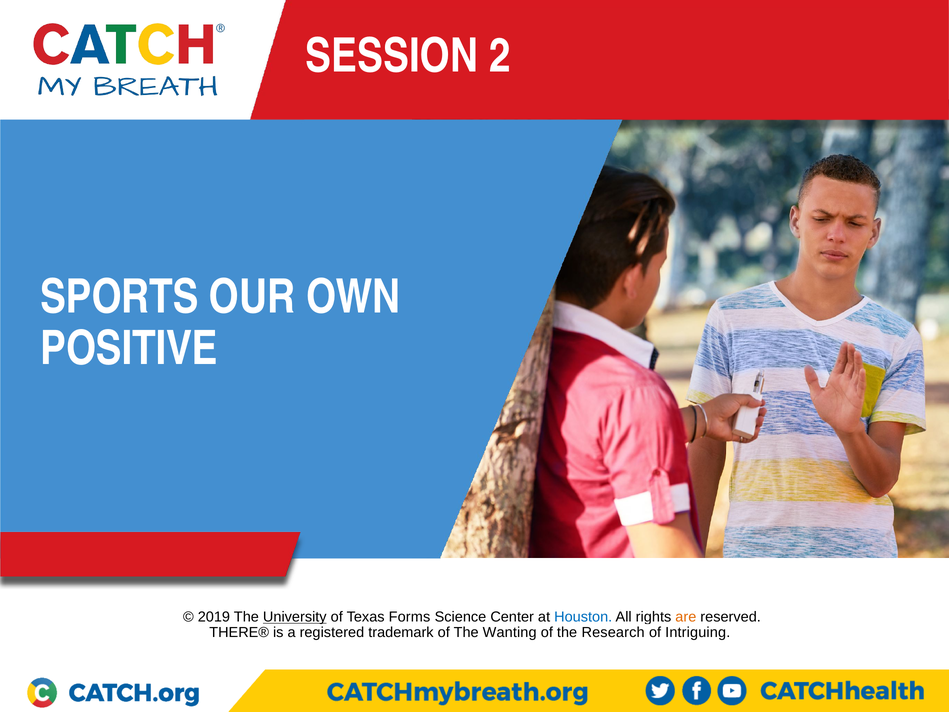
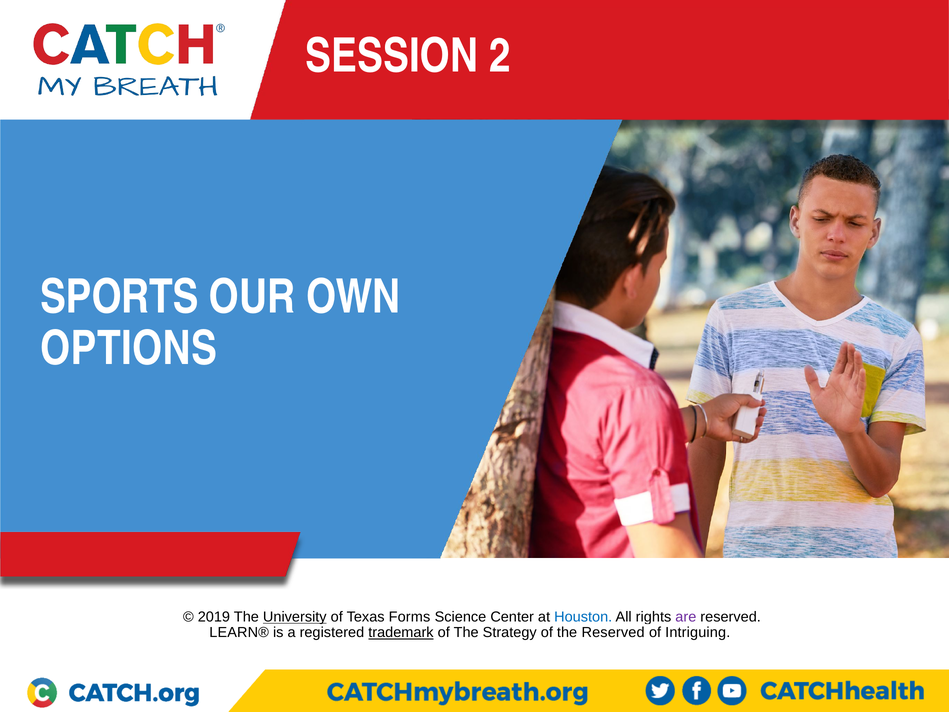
POSITIVE: POSITIVE -> OPTIONS (129, 348)
are colour: orange -> purple (686, 617)
THERE®: THERE® -> LEARN® (239, 632)
trademark underline: none -> present (401, 632)
Wanting: Wanting -> Strategy (510, 632)
the Research: Research -> Reserved (613, 632)
